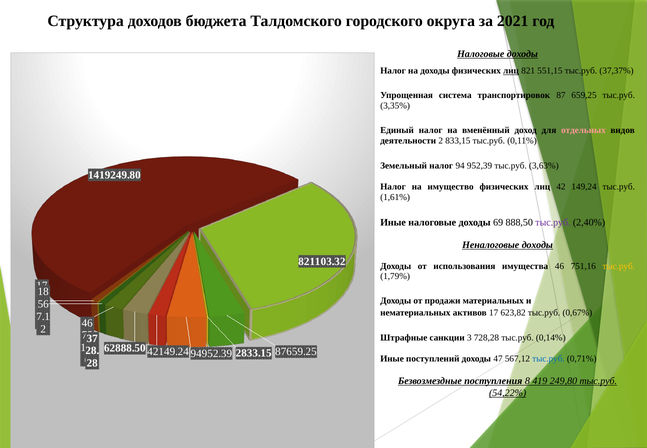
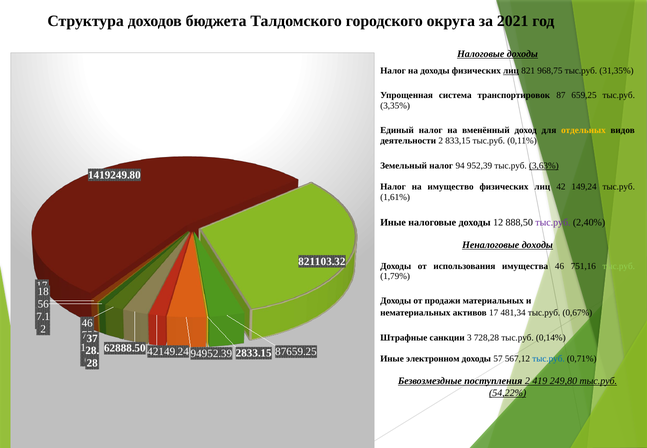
551,15: 551,15 -> 968,75 (550, 71)
37,37%: 37,37% -> 31,35% (617, 71)
отдельных colour: pink -> yellow (583, 130)
3,63% underline: none -> present (544, 166)
69: 69 -> 12 (498, 222)
тыс.руб colour: yellow -> light green (619, 266)
623,82: 623,82 -> 481,34 (513, 313)
поступлений: поступлений -> электронном (433, 359)
47: 47 -> 57 (498, 359)
поступления 8: 8 -> 2 (527, 381)
